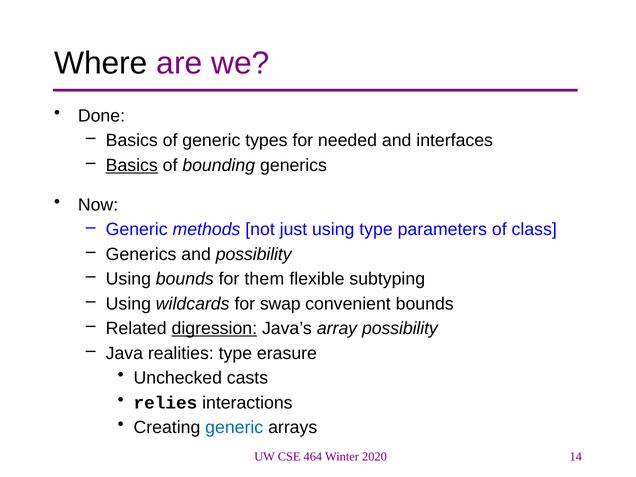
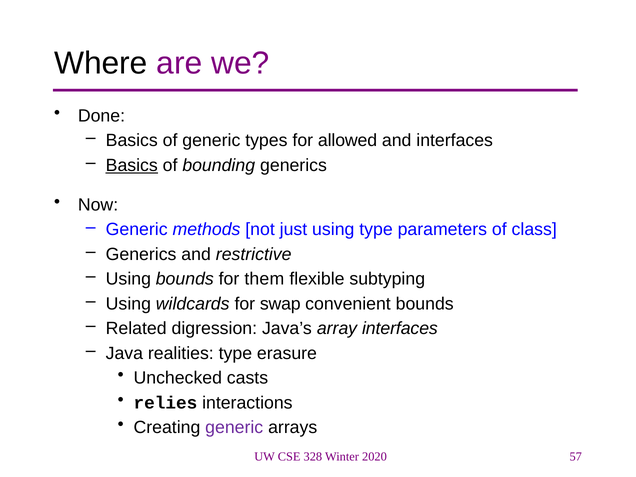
needed: needed -> allowed (348, 140)
and possibility: possibility -> restrictive (254, 254)
digression underline: present -> none (214, 328)
array possibility: possibility -> interfaces (400, 328)
generic colour: blue -> purple (234, 427)
464: 464 -> 328 (313, 457)
14: 14 -> 57 (576, 457)
